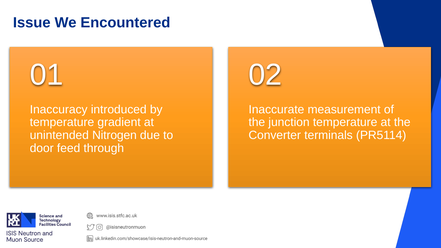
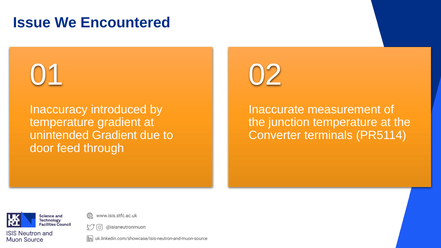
unintended Nitrogen: Nitrogen -> Gradient (114, 135)
